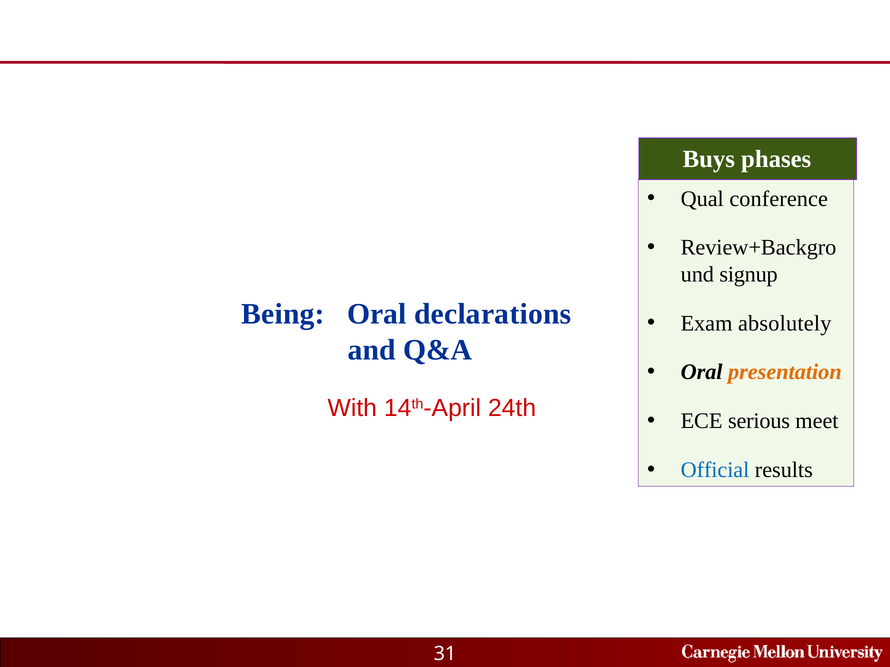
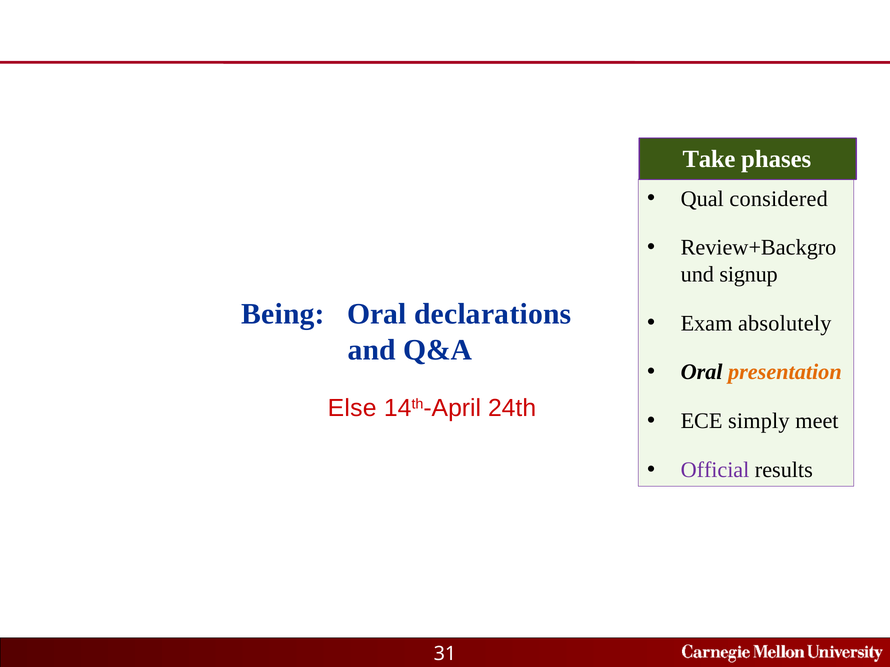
Buys: Buys -> Take (709, 159)
conference: conference -> considered (779, 199)
With: With -> Else (352, 408)
serious: serious -> simply (759, 421)
Official colour: blue -> purple (715, 470)
